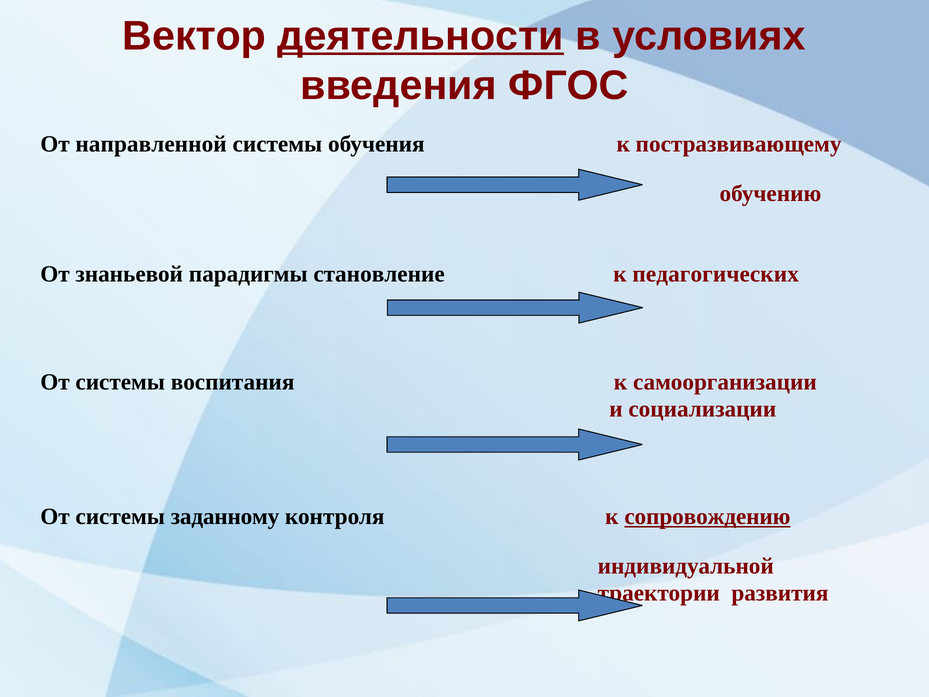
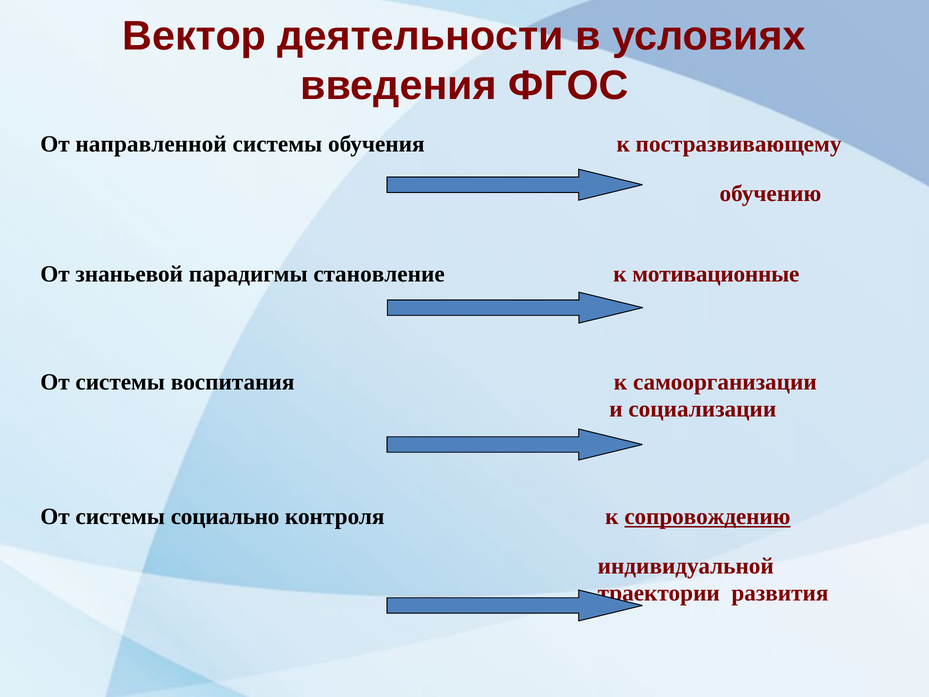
деятельности underline: present -> none (421, 36)
педагогических: педагогических -> мотивационные (716, 274)
заданному: заданному -> социально (225, 517)
